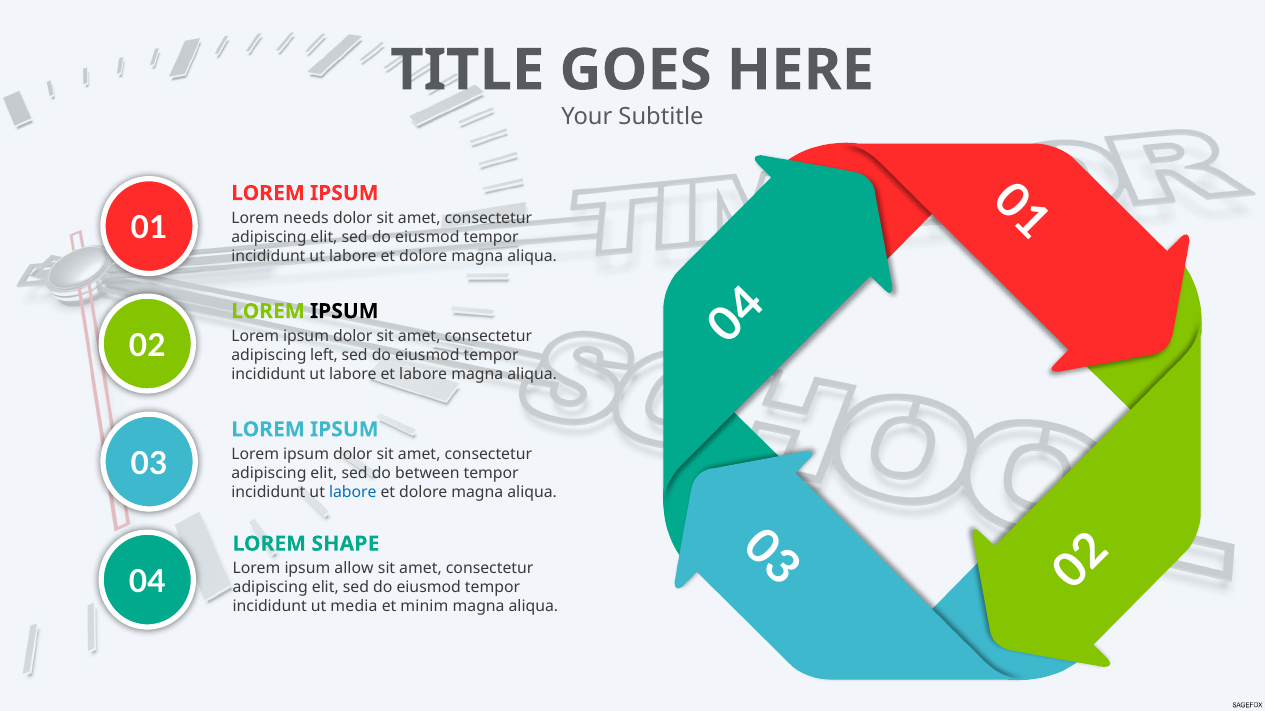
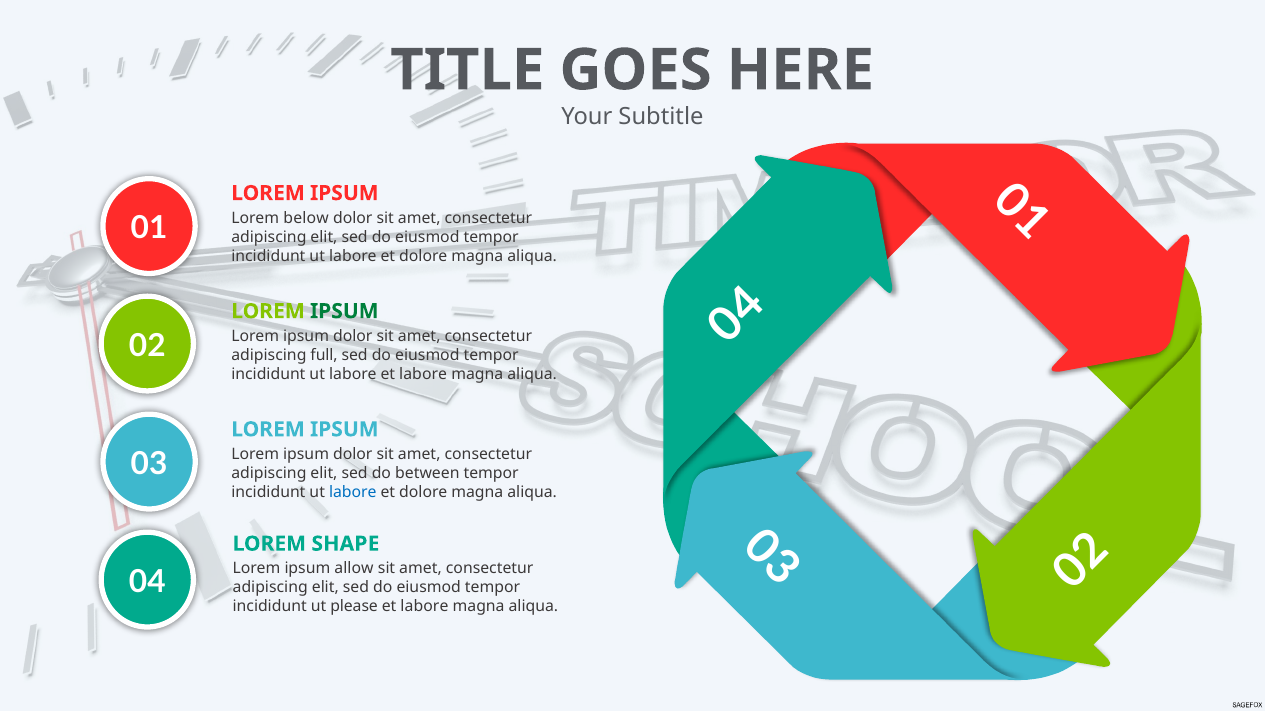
needs: needs -> below (306, 218)
IPSUM colour: black -> green (344, 312)
left: left -> full (324, 355)
media: media -> please (354, 607)
minim: minim -> labore (424, 607)
